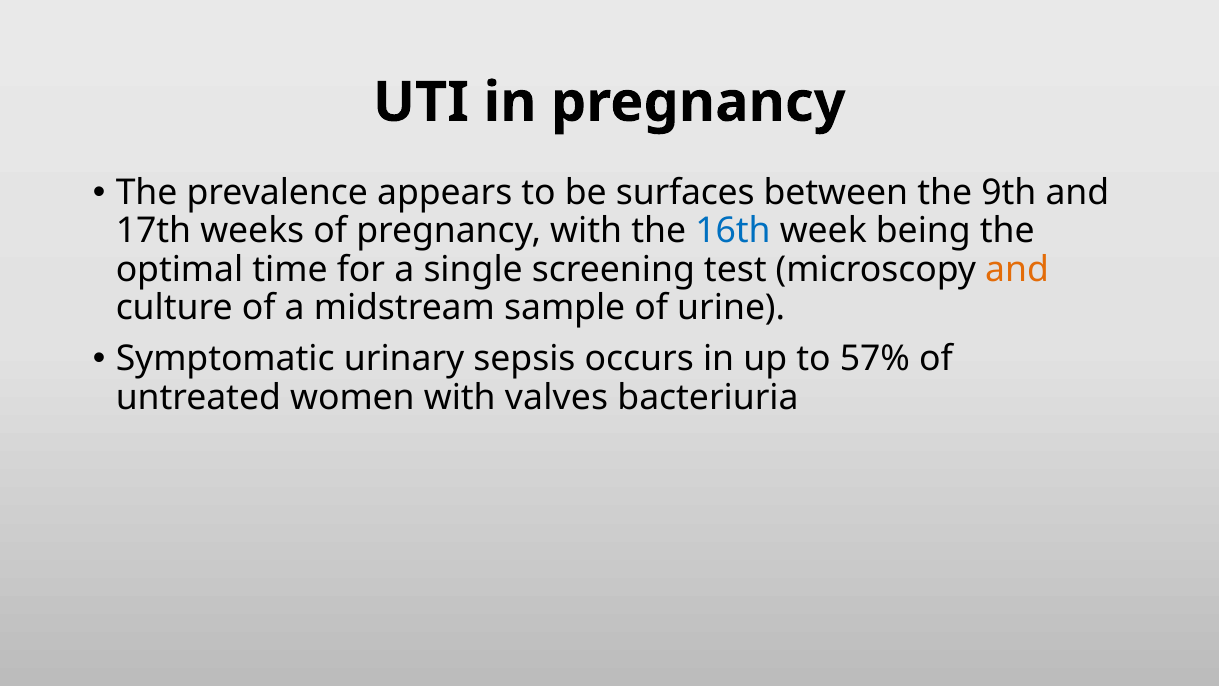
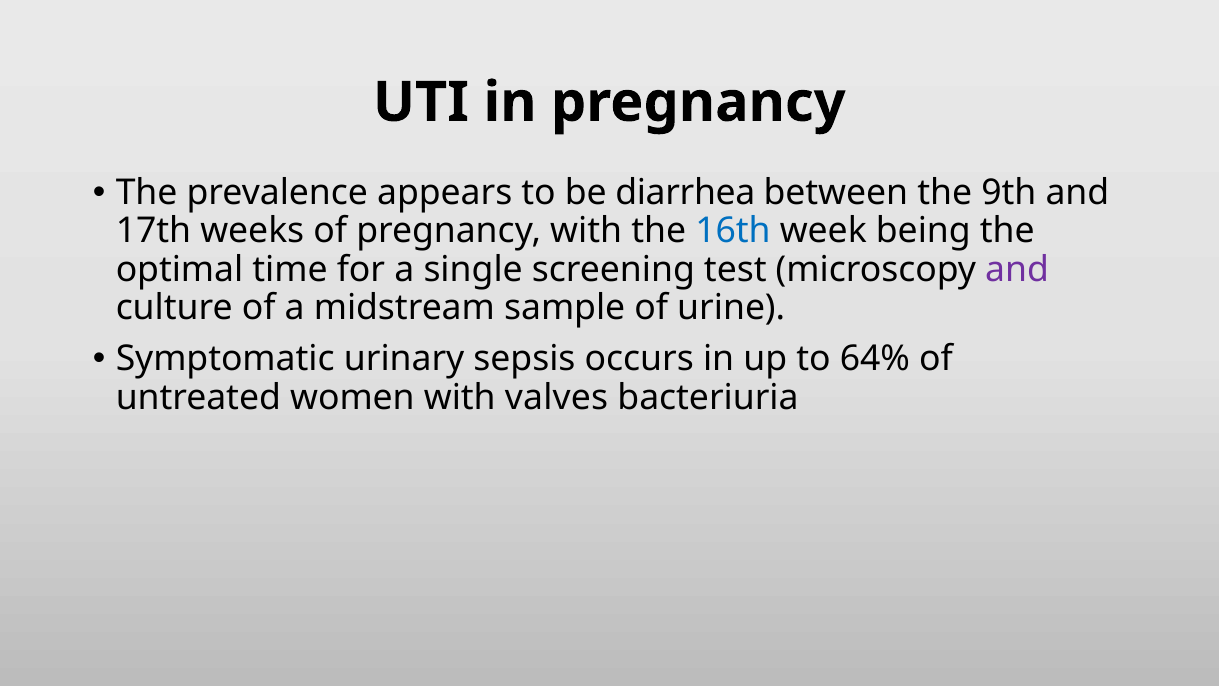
surfaces: surfaces -> diarrhea (685, 193)
and colour: orange -> purple (1017, 269)
57%: 57% -> 64% (875, 359)
